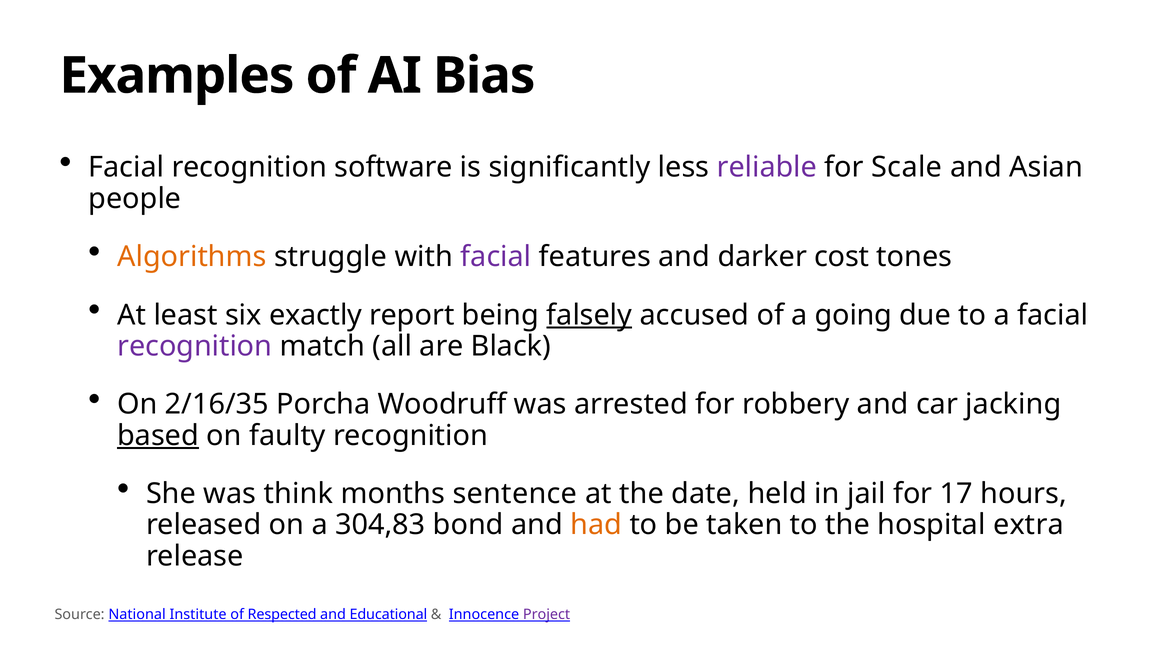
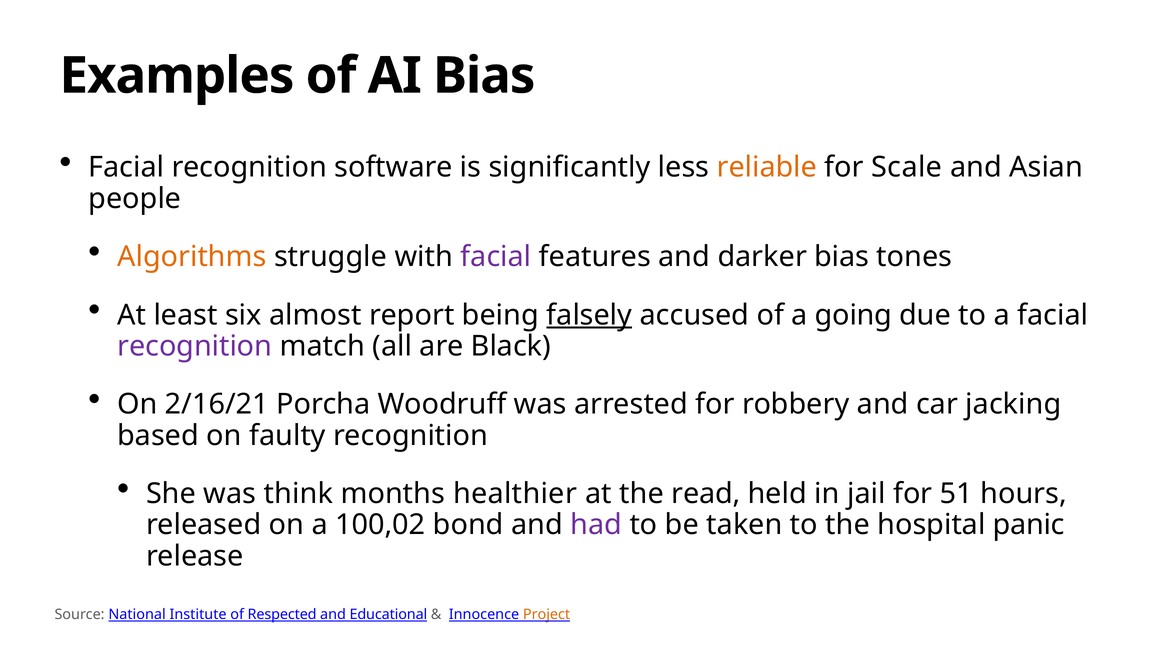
reliable colour: purple -> orange (767, 167)
darker cost: cost -> bias (842, 257)
exactly: exactly -> almost (315, 315)
2/16/35: 2/16/35 -> 2/16/21 (217, 404)
based underline: present -> none (158, 436)
sentence: sentence -> healthier (515, 494)
date: date -> read (706, 494)
17: 17 -> 51 (956, 494)
304,83: 304,83 -> 100,02 (380, 525)
had colour: orange -> purple (596, 525)
extra: extra -> panic (1029, 525)
Project colour: purple -> orange (547, 614)
